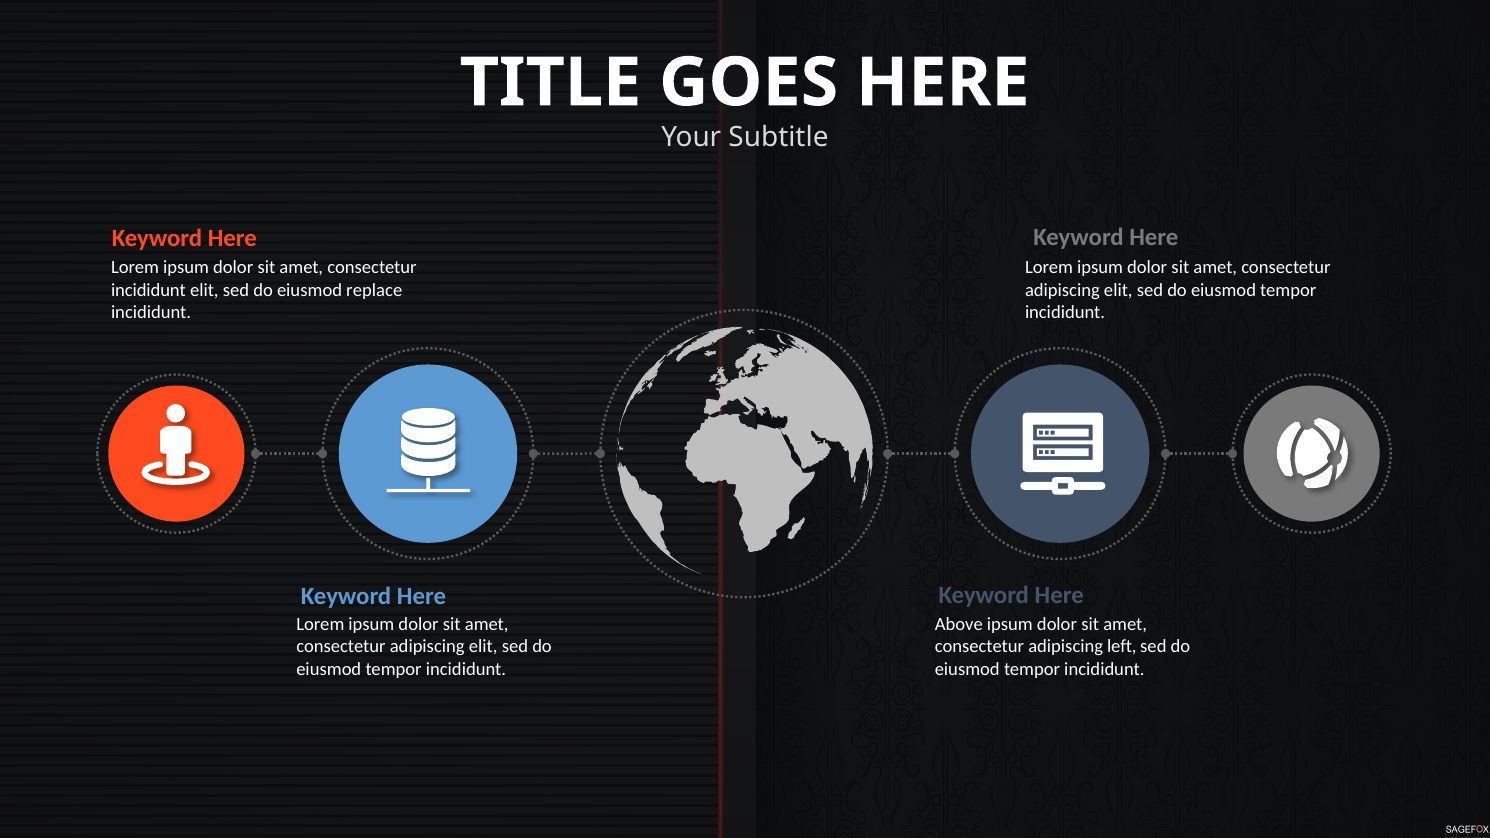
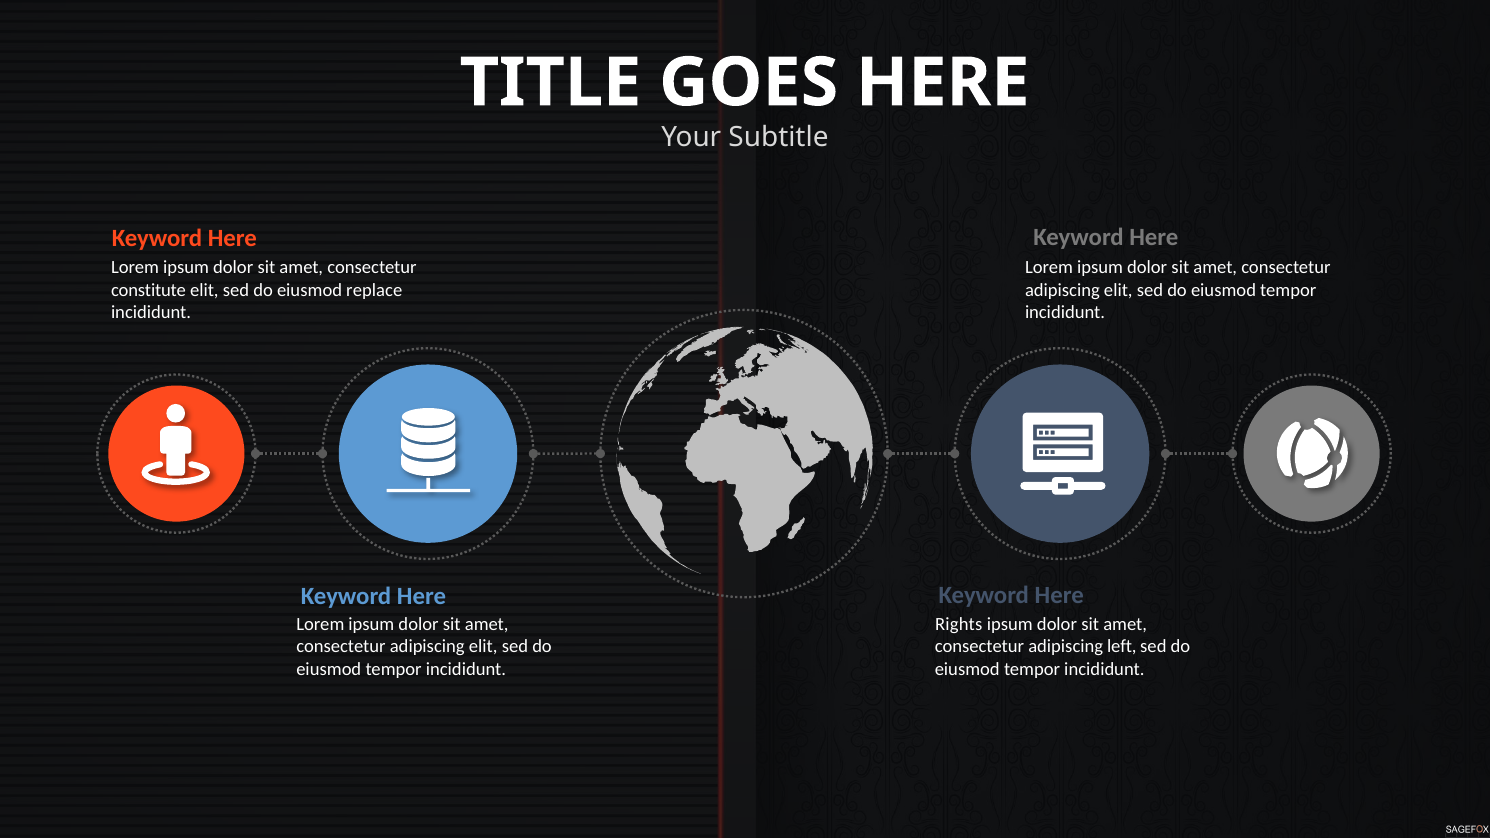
incididunt: incididunt -> constitute (149, 290)
Above: Above -> Rights (959, 624)
